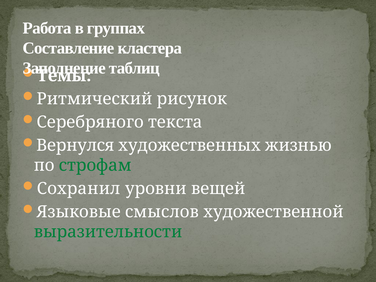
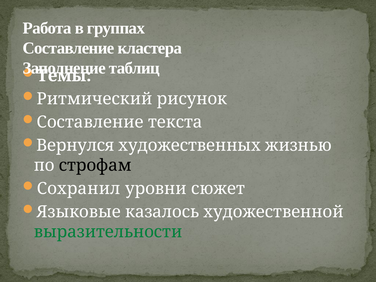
Серебряного: Серебряного -> Составление (90, 122)
строфам colour: green -> black (95, 165)
вещей: вещей -> сюжет (218, 189)
смыслов: смыслов -> казалось (162, 212)
